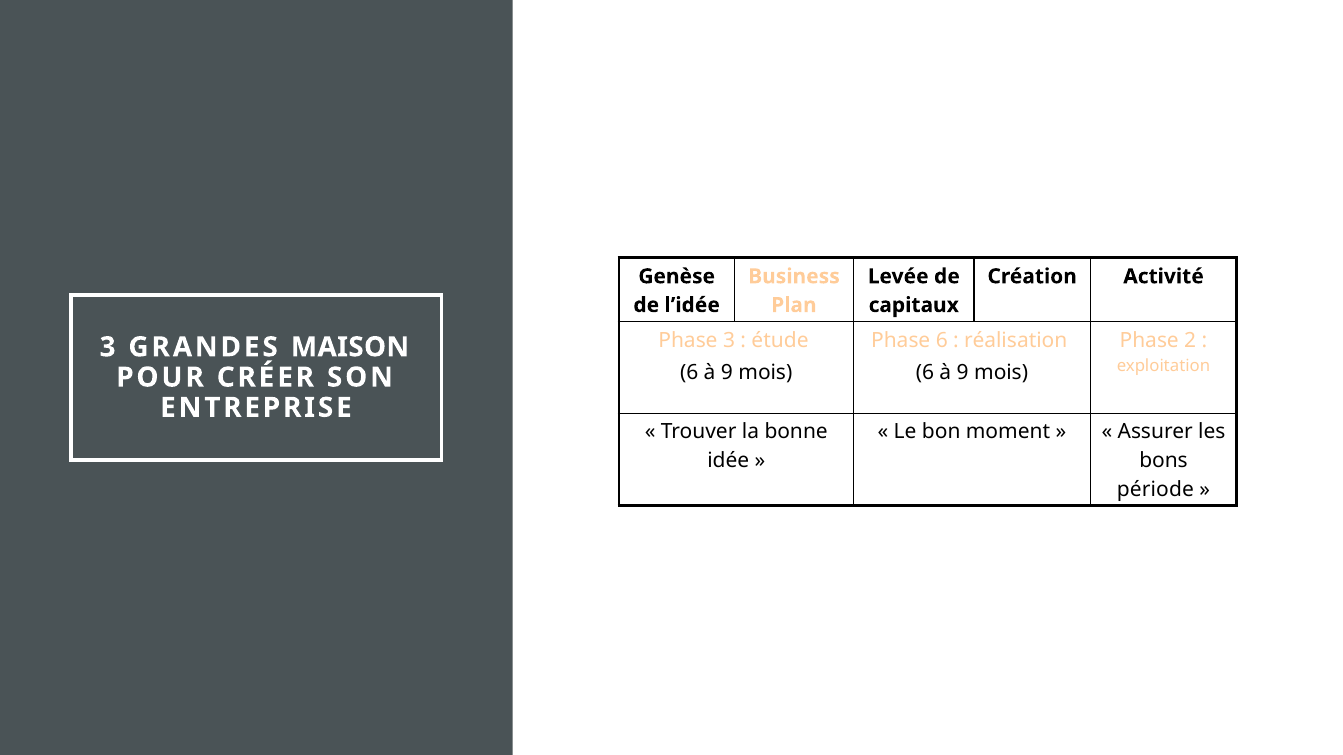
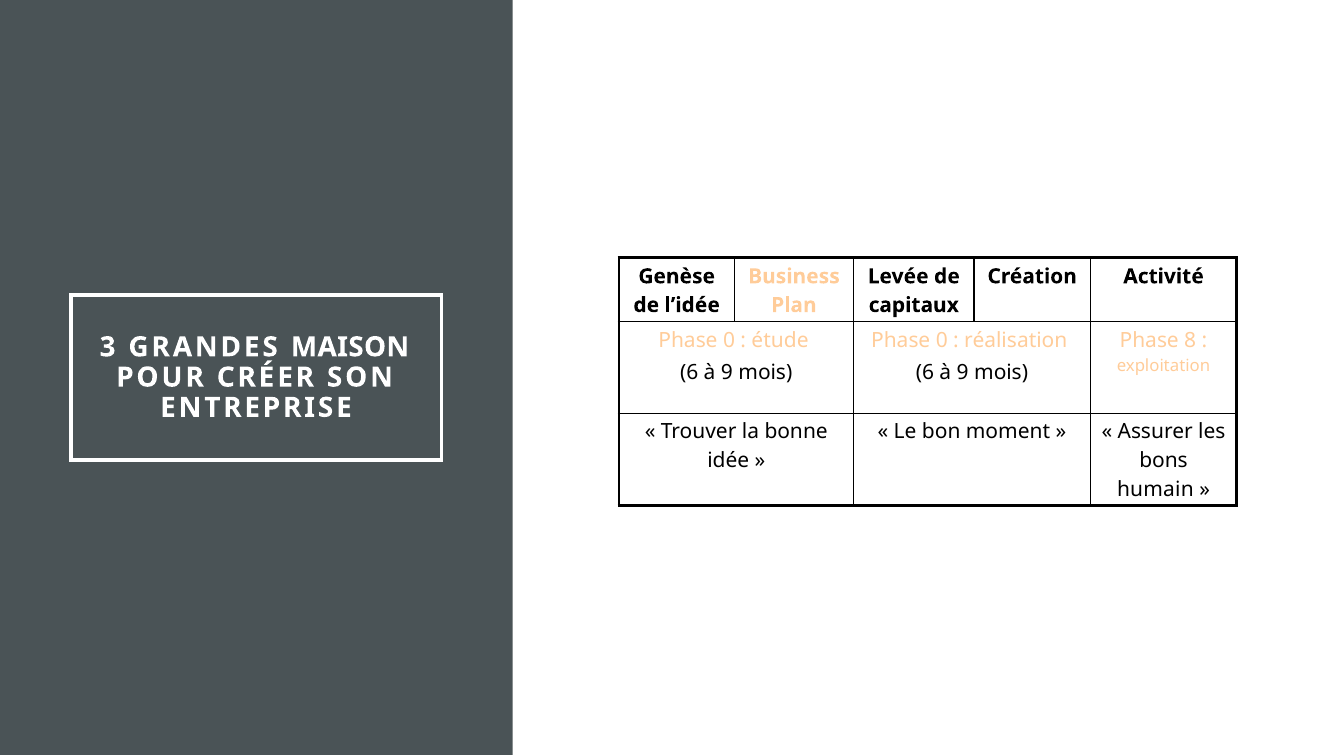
3: 3 -> 0 (729, 340)
6: 6 -> 0 (942, 340)
2: 2 -> 8 (1190, 340)
période: période -> humain (1155, 490)
